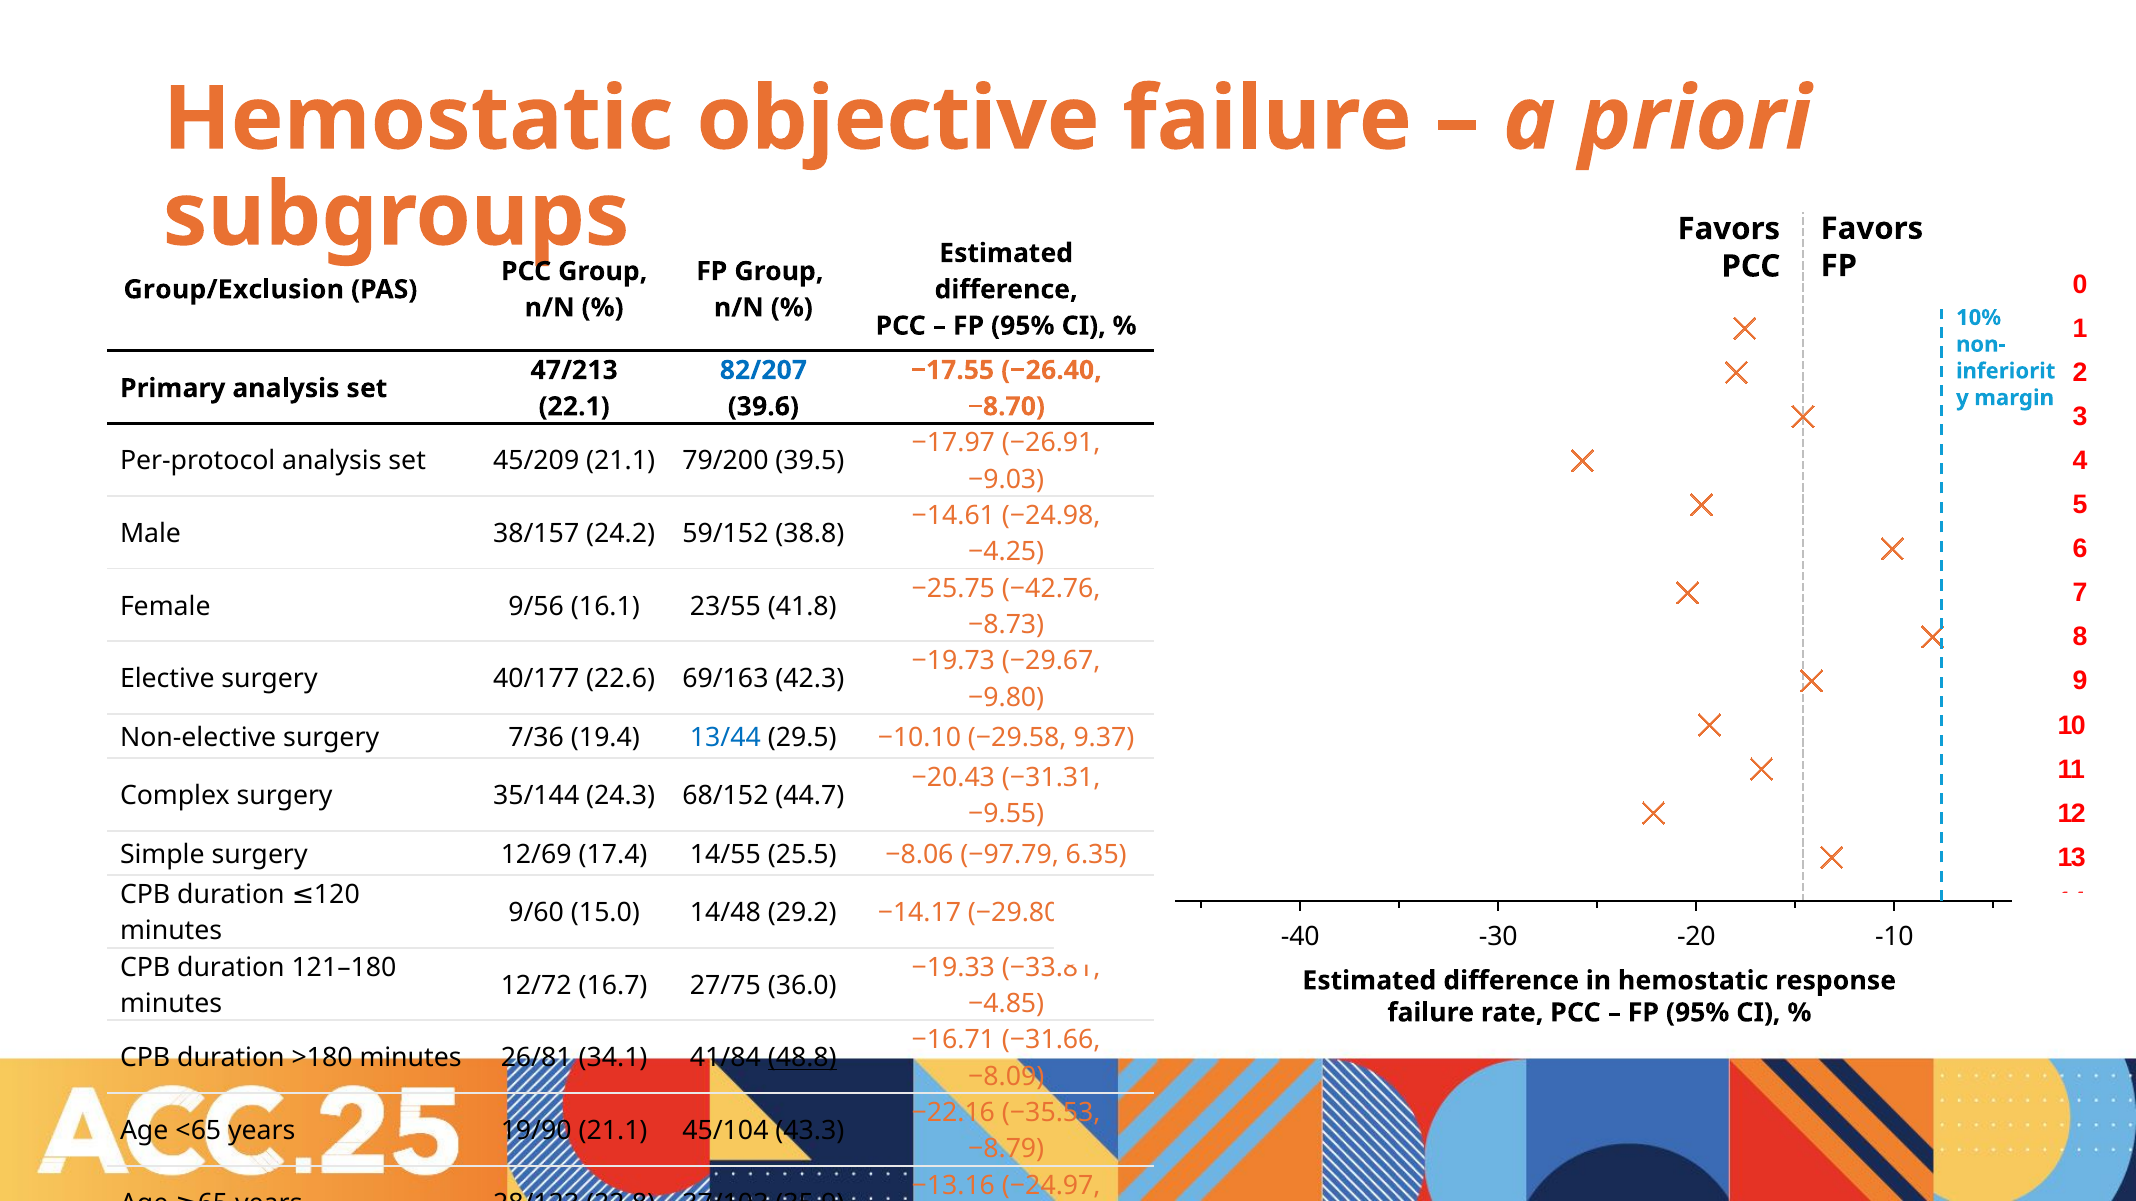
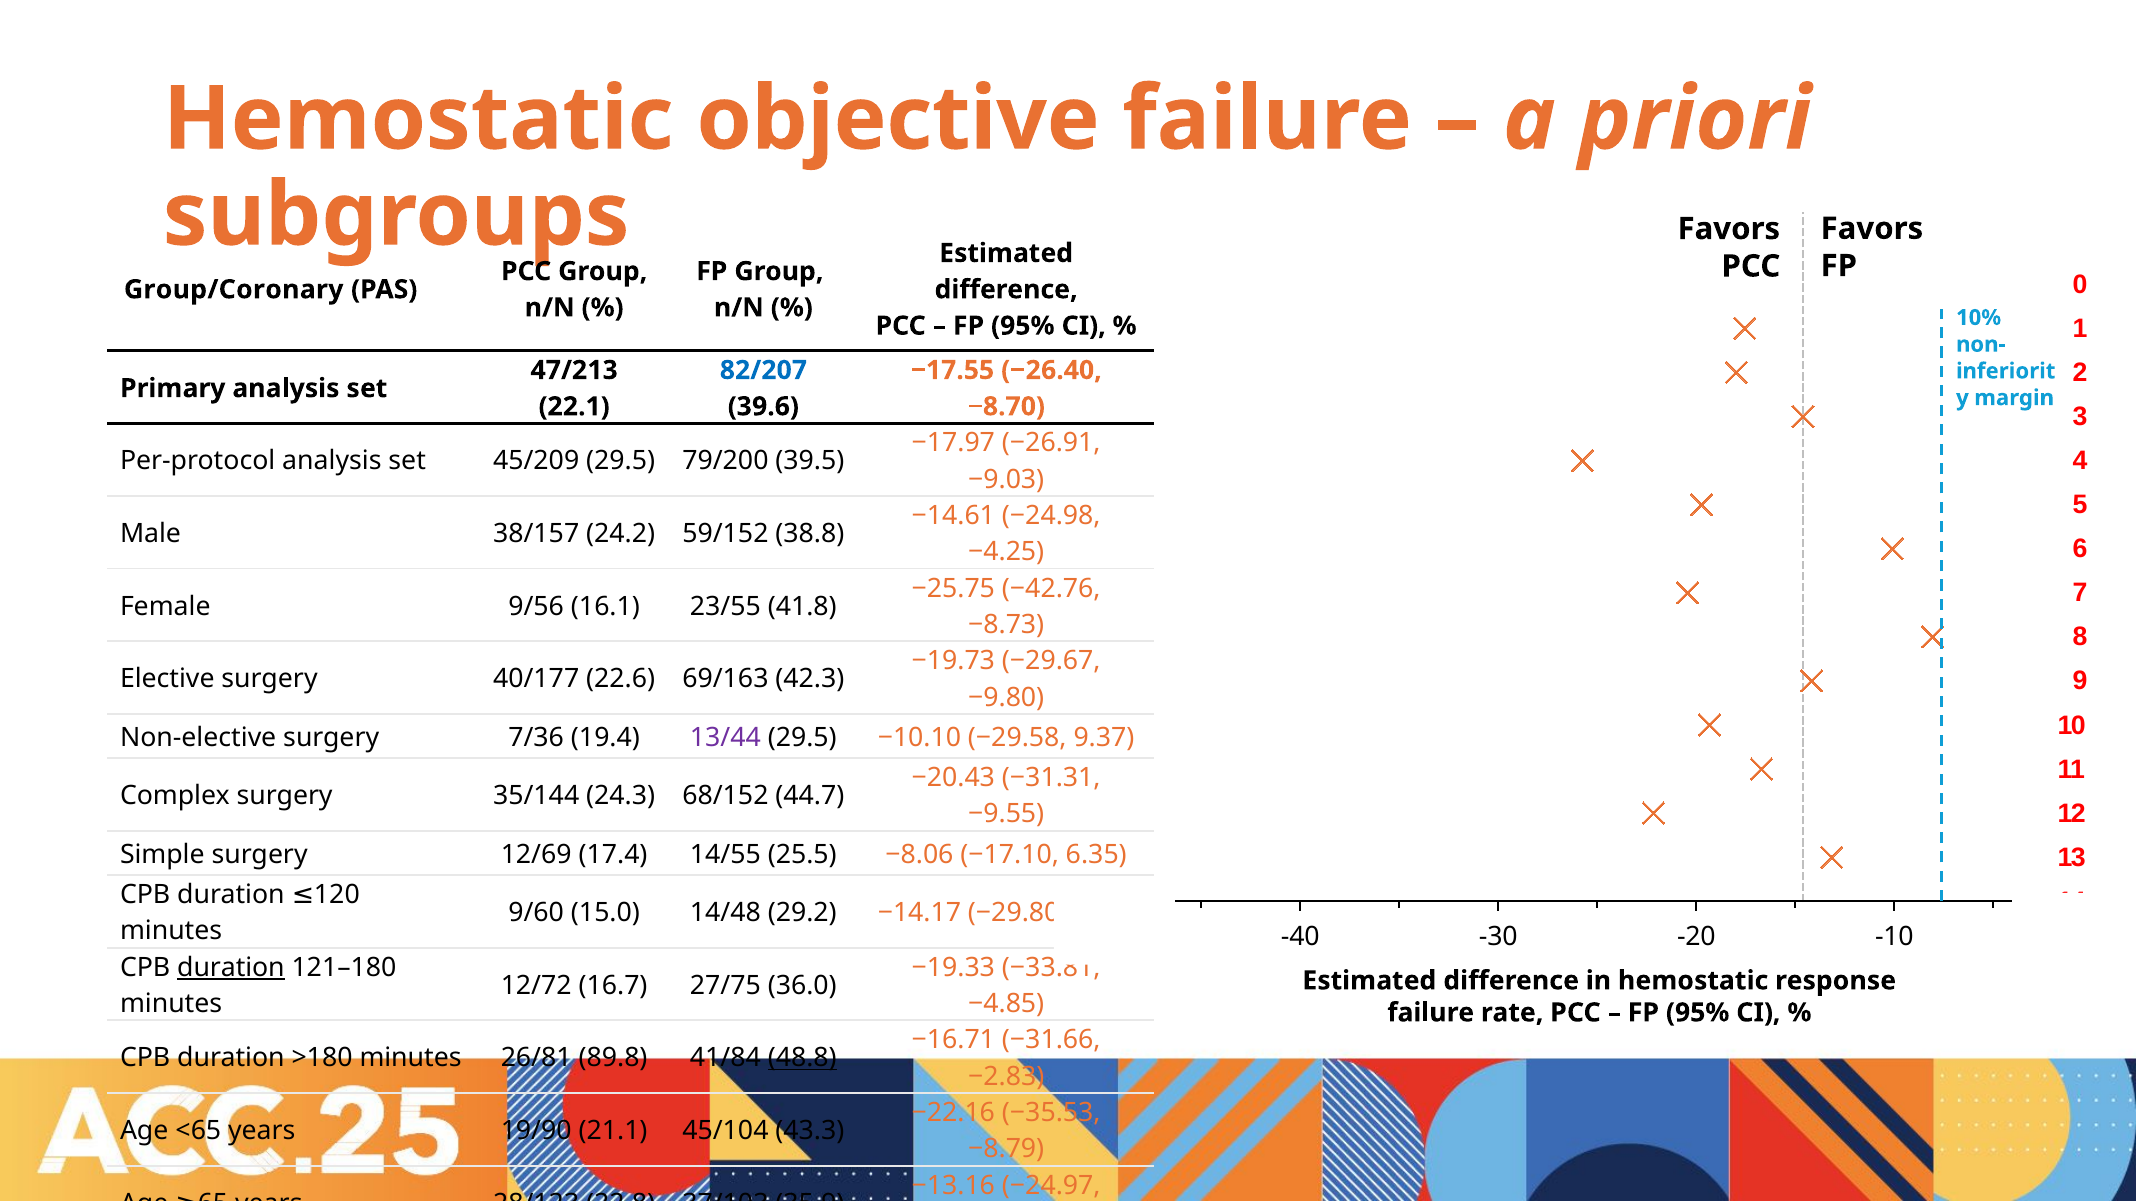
Group/Exclusion: Group/Exclusion -> Group/Coronary (234, 290)
45/209 21.1: 21.1 -> 29.5 (621, 461)
13/44 colour: blue -> purple (725, 738)
−97.79: −97.79 -> −17.10 (1010, 855)
duration underline: none -> present (231, 968)
34.1: 34.1 -> 89.8 (613, 1059)
−8.09: −8.09 -> −2.83 (1006, 1077)
